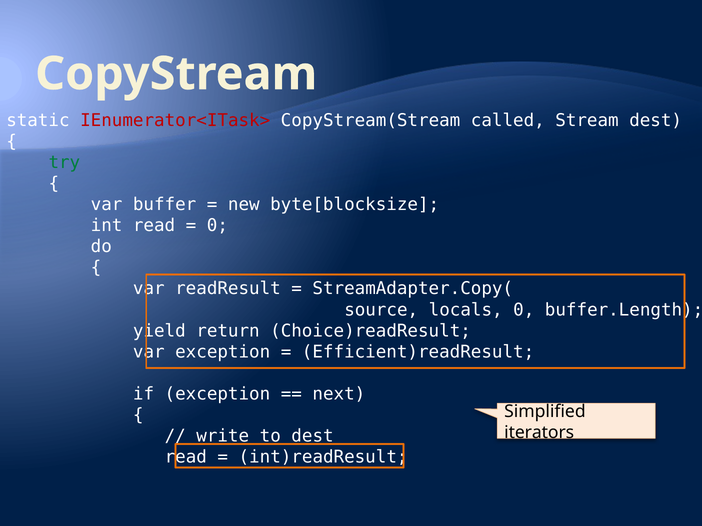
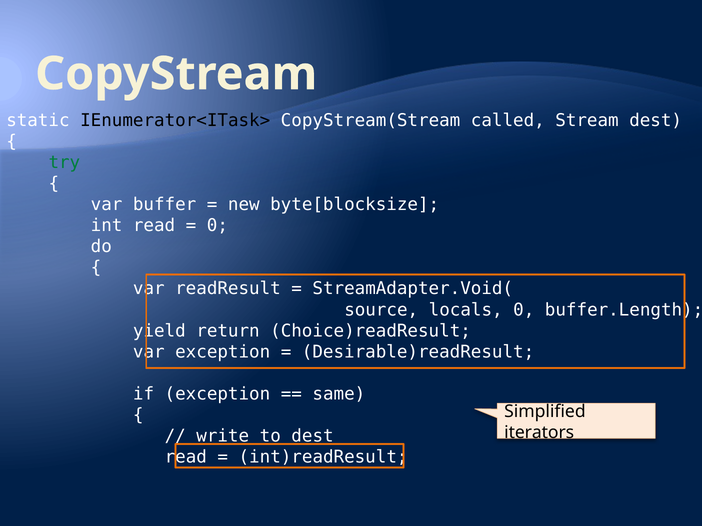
IEnumerator<ITask> colour: red -> black (175, 120)
StreamAdapter.Copy(: StreamAdapter.Copy( -> StreamAdapter.Void( (413, 289)
Efficient)readResult: Efficient)readResult -> Desirable)readResult (418, 352)
next: next -> same (339, 394)
